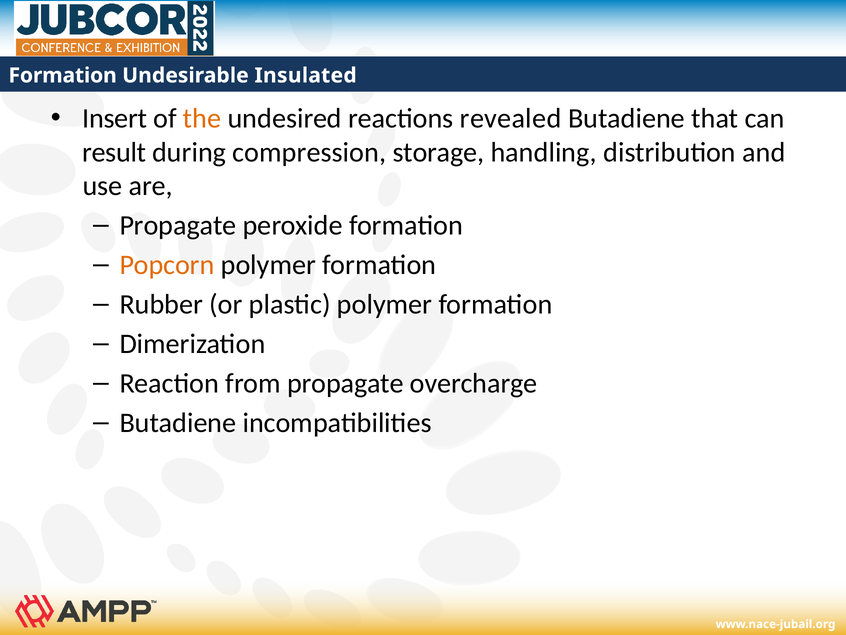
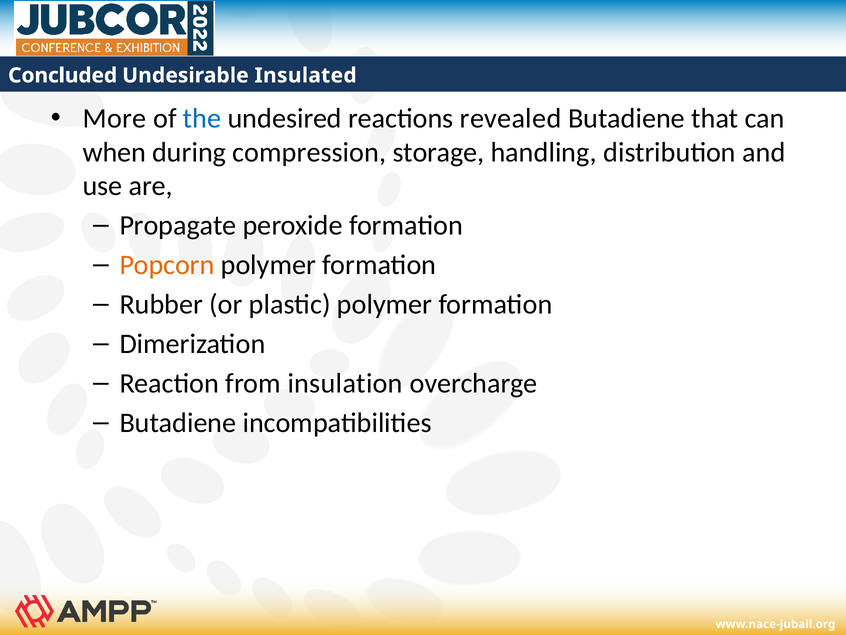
Formation: Formation -> Concluded (63, 75)
Insert: Insert -> More (115, 118)
the colour: orange -> blue (202, 118)
result: result -> when (114, 152)
from propagate: propagate -> insulation (345, 383)
